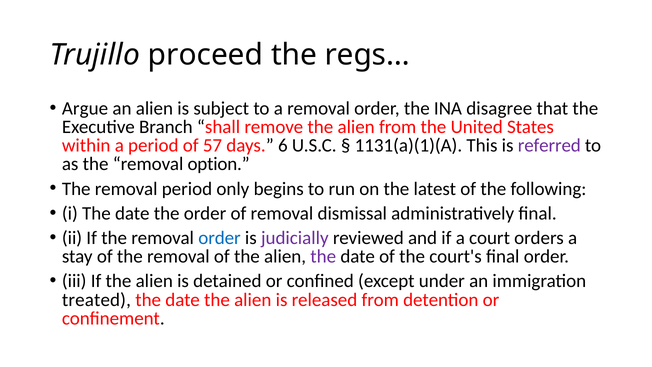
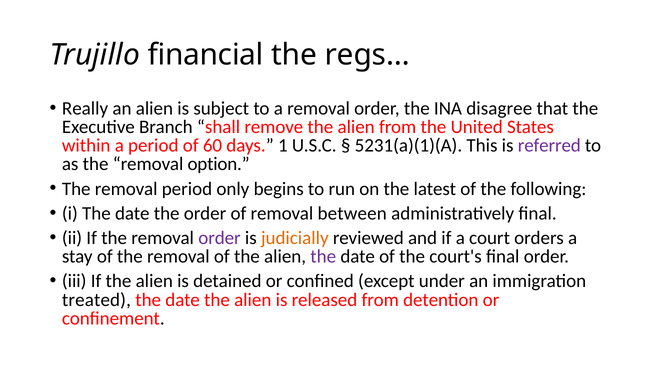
proceed: proceed -> financial (206, 55)
Argue: Argue -> Really (85, 109)
57: 57 -> 60 (212, 146)
6: 6 -> 1 (283, 146)
1131(a)(1)(A: 1131(a)(1)(A -> 5231(a)(1)(A (408, 146)
dismissal: dismissal -> between (352, 213)
order colour: blue -> purple (220, 238)
judicially colour: purple -> orange (295, 238)
